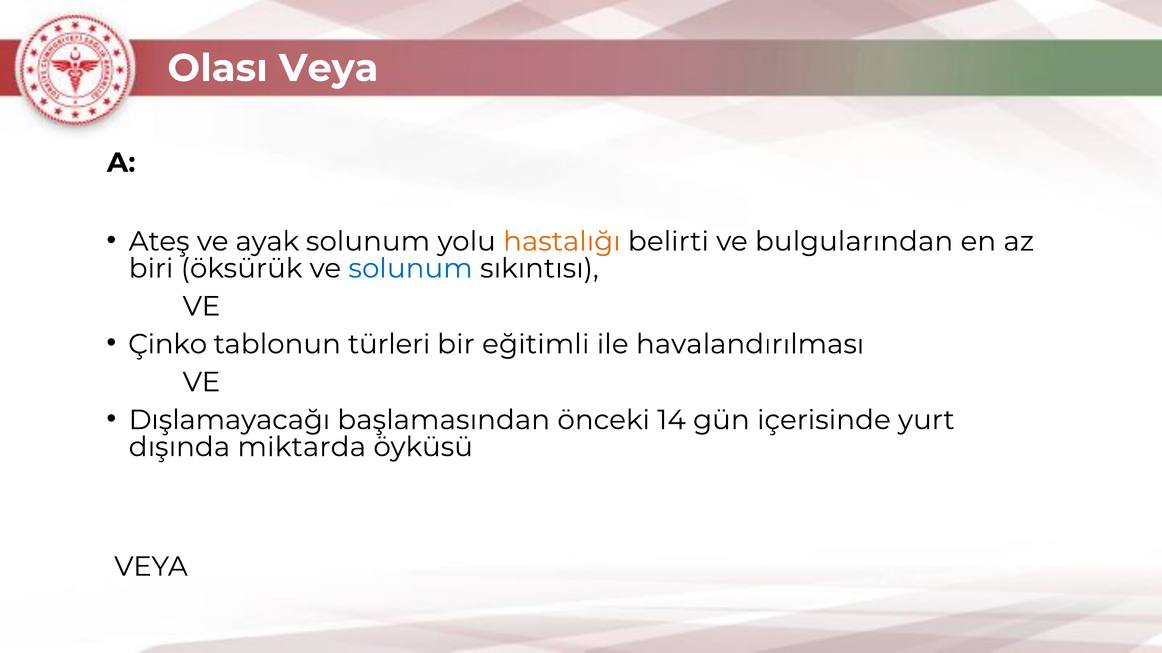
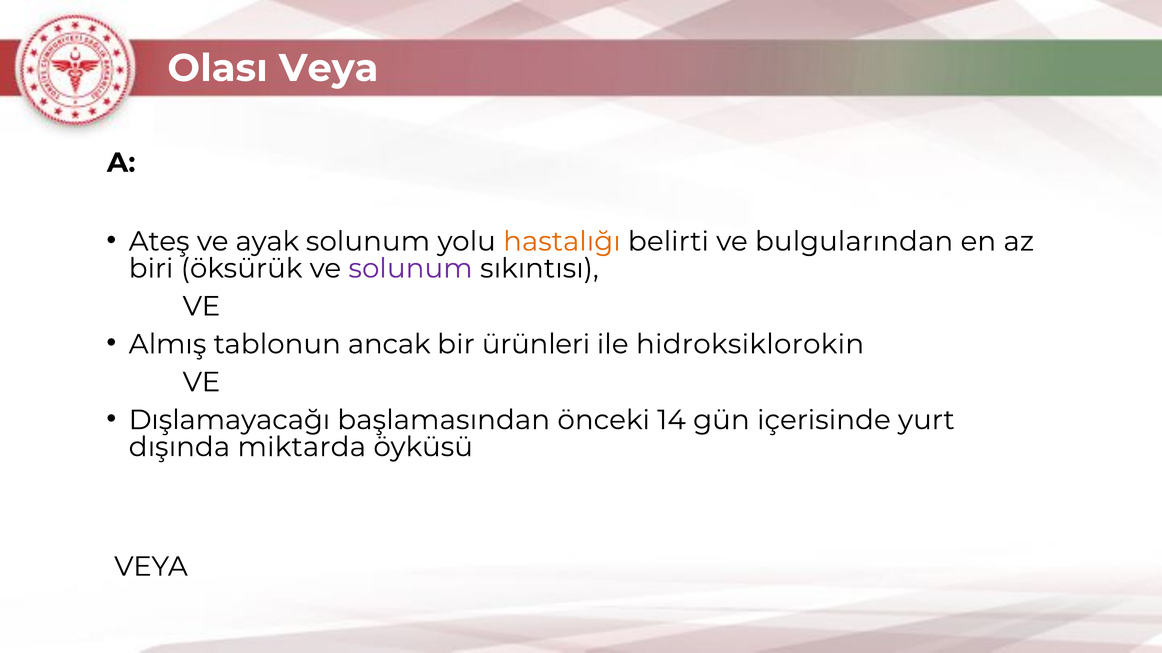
solunum colour: blue -> purple (411, 269)
Çinko: Çinko -> Almış (168, 345)
türleri: türleri -> ancak (389, 345)
eğitimli: eğitimli -> ürünleri (536, 345)
havalandırılması: havalandırılması -> hidroksiklorokin (750, 345)
